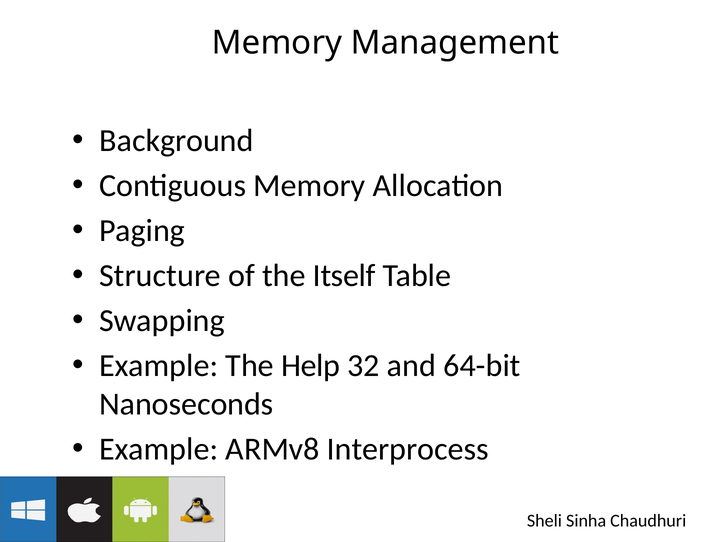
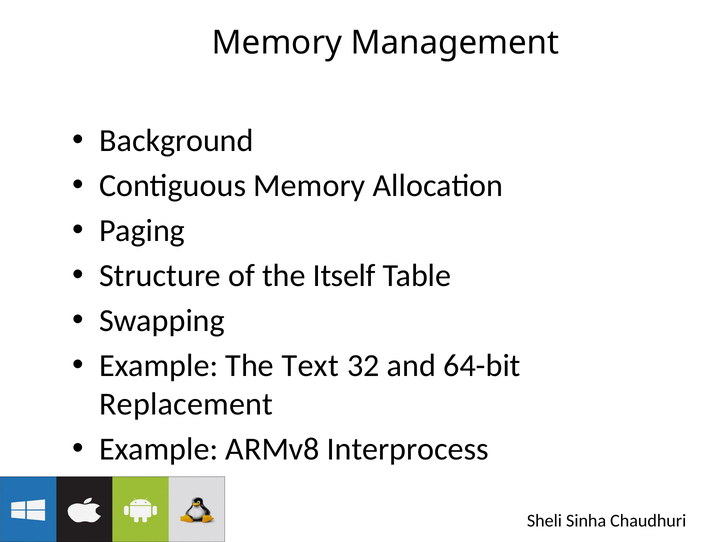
Help: Help -> Text (310, 366)
Nanoseconds: Nanoseconds -> Replacement (186, 404)
